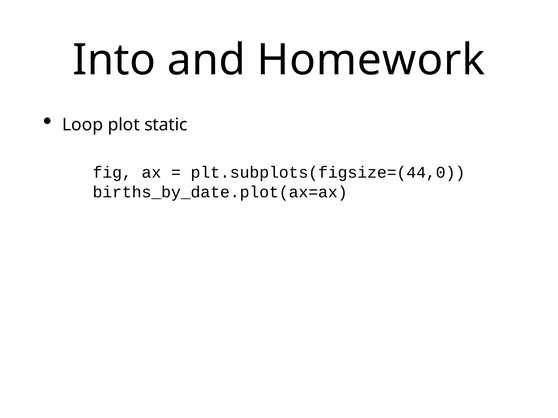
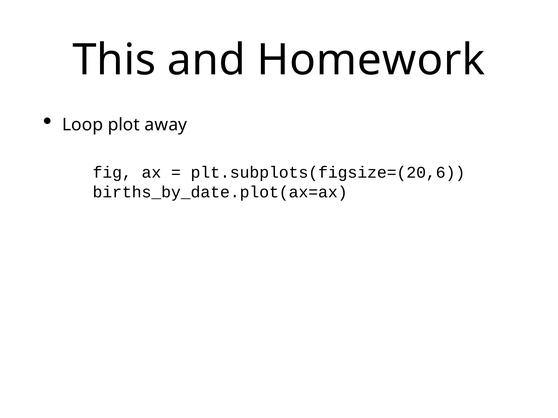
Into: Into -> This (114, 60)
static: static -> away (166, 125)
plt.subplots(figsize=(44,0: plt.subplots(figsize=(44,0 -> plt.subplots(figsize=(20,6 (328, 173)
